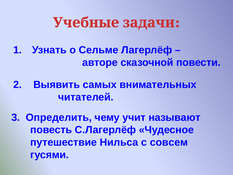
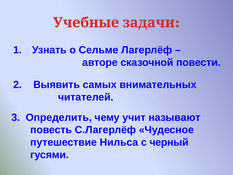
совсем: совсем -> черный (169, 142)
